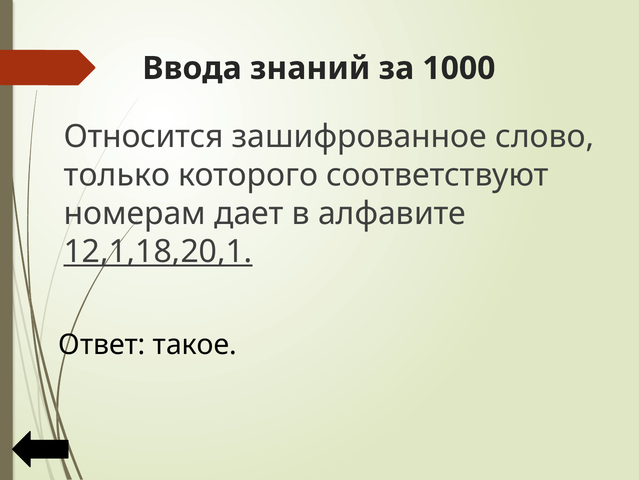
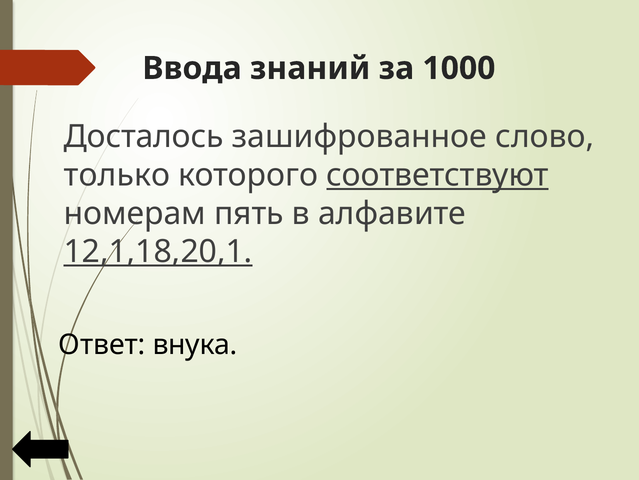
Относится: Относится -> Досталось (144, 136)
соответствуют underline: none -> present (438, 175)
дает: дает -> пять (249, 213)
такое: такое -> внука (195, 344)
